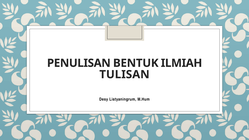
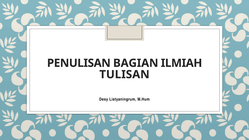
BENTUK: BENTUK -> BAGIAN (136, 63)
